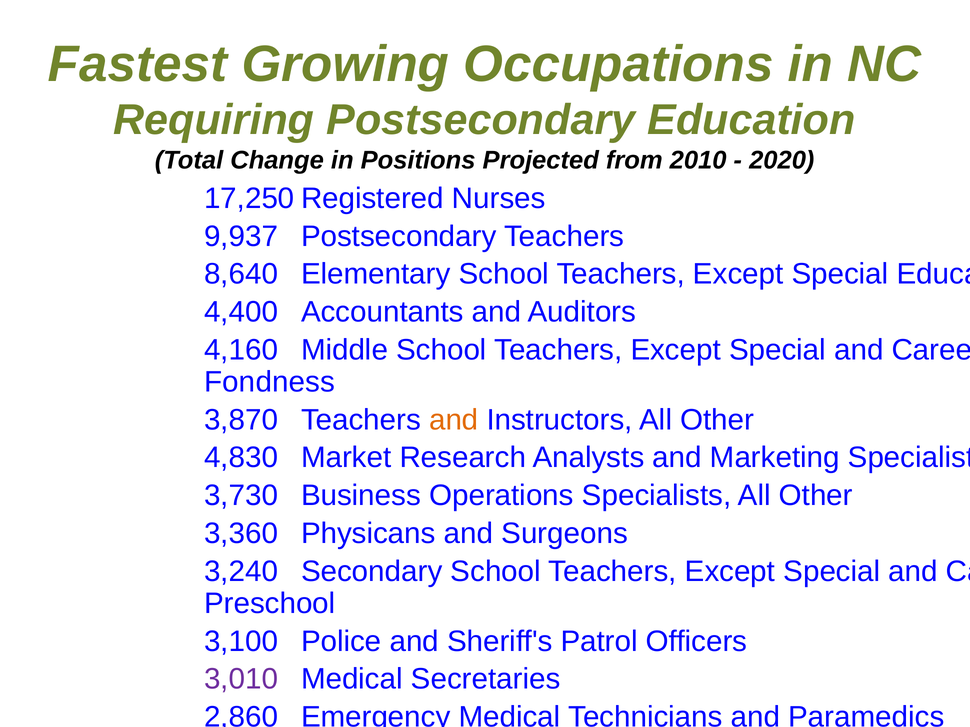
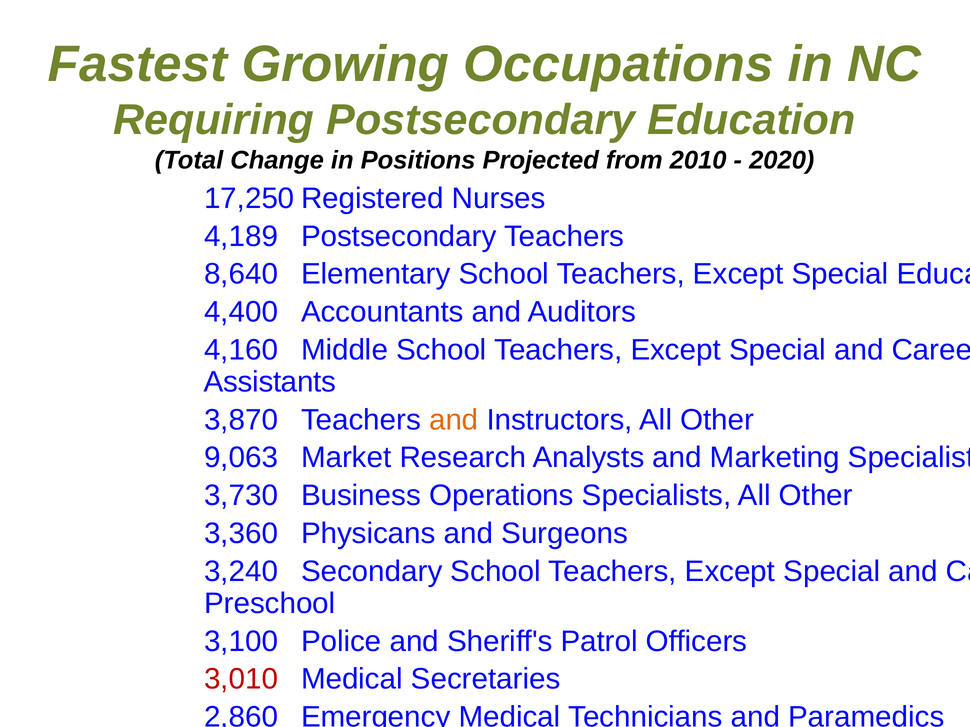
9,937: 9,937 -> 4,189 (241, 236)
Fondness: Fondness -> Assistants (270, 382)
4,830: 4,830 -> 9,063 (241, 458)
3,010 colour: purple -> red (241, 680)
